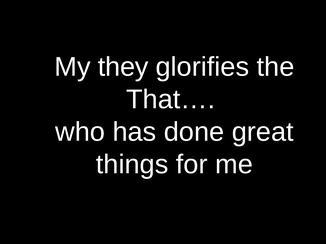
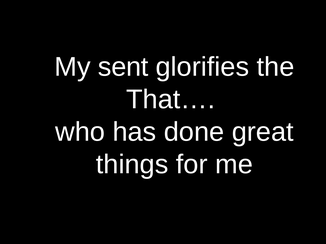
they: they -> sent (123, 67)
